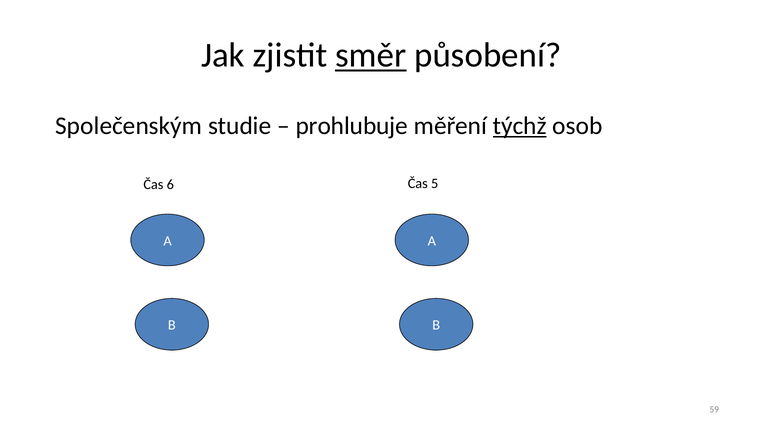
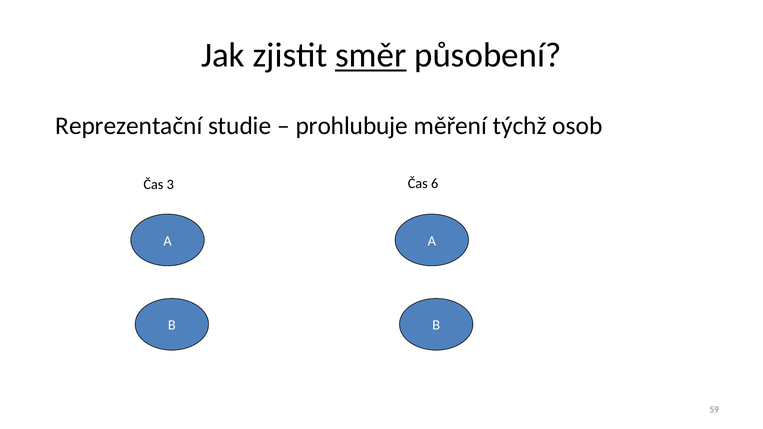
Společenským: Společenským -> Reprezentační (129, 126)
týchž underline: present -> none (520, 126)
6: 6 -> 3 (170, 185)
5: 5 -> 6 (435, 184)
